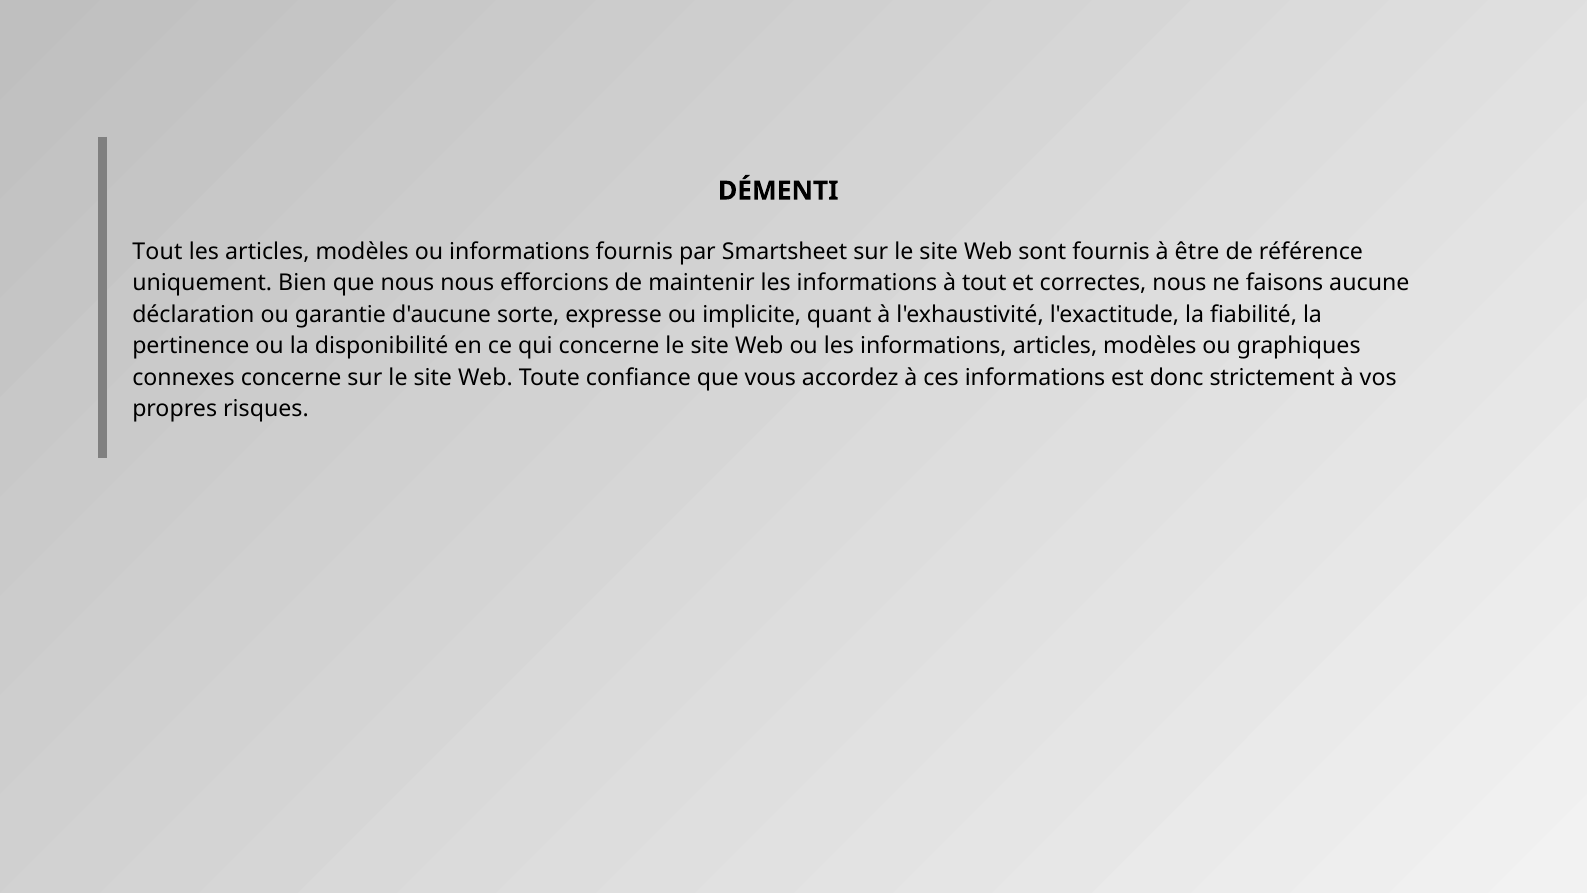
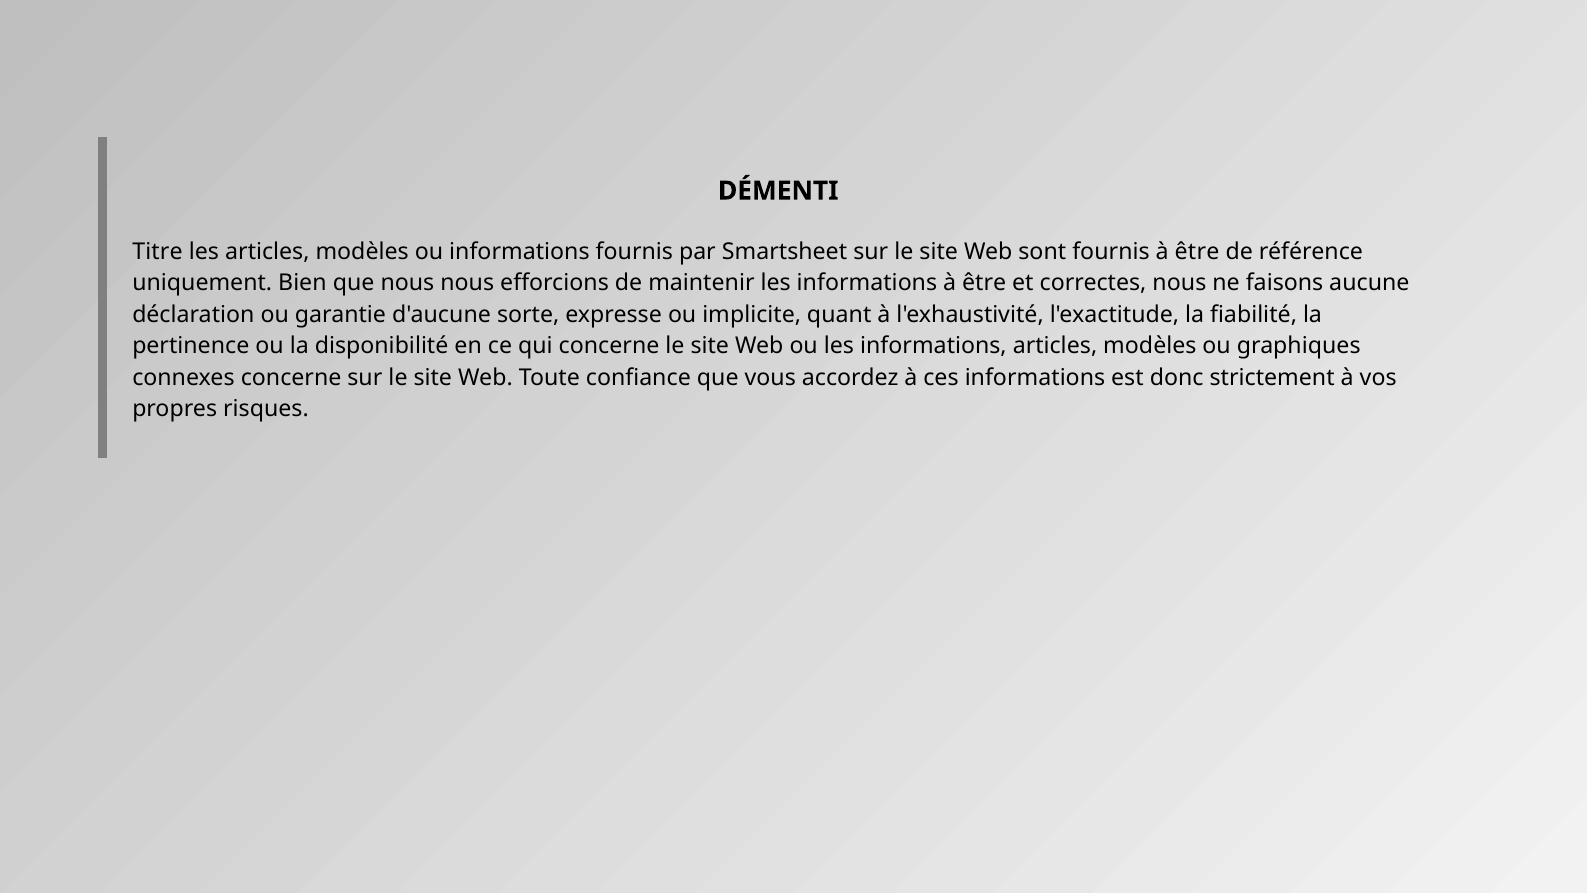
Tout: Tout -> Titre (157, 251)
informations à tout: tout -> être (984, 283)
